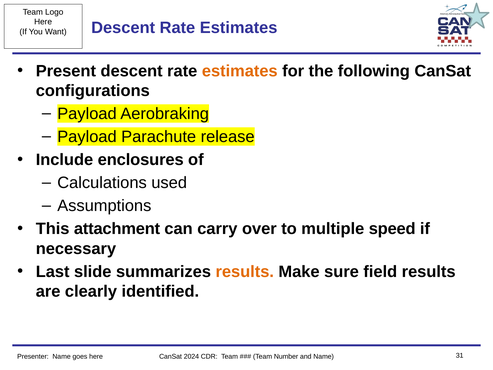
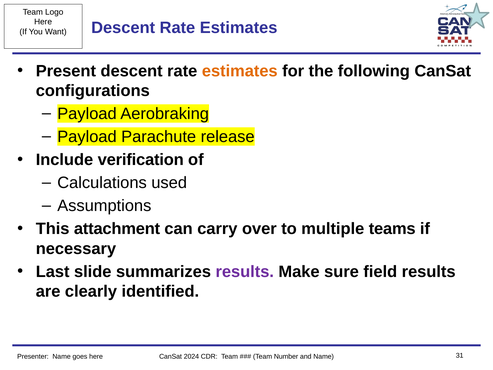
enclosures: enclosures -> verification (141, 160)
speed: speed -> teams (392, 229)
results colour: orange -> purple (245, 271)
